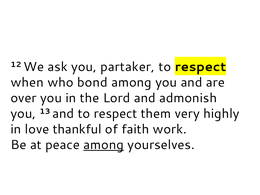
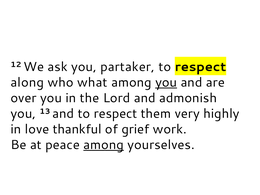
when: when -> along (27, 82)
bond: bond -> what (92, 82)
you underline: none -> present (166, 82)
faith: faith -> grief (135, 129)
